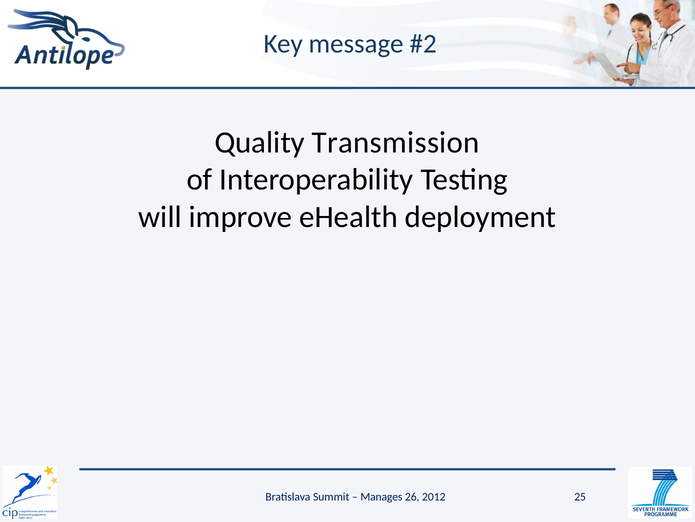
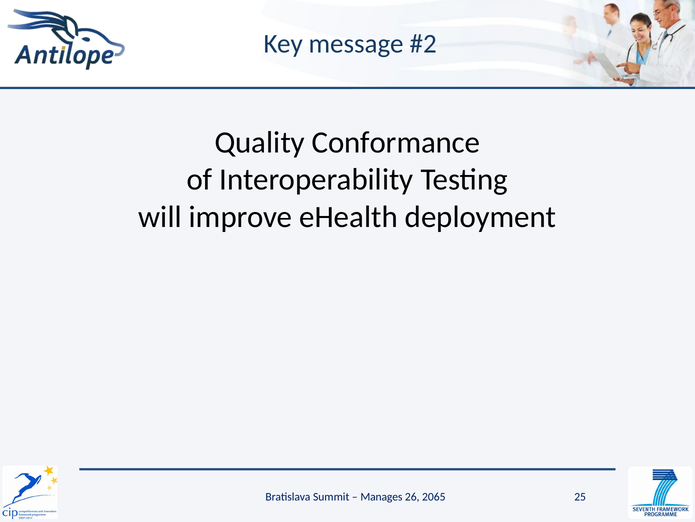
Transmission: Transmission -> Conformance (396, 142)
2012: 2012 -> 2065 (434, 496)
